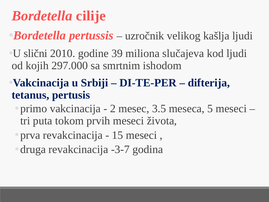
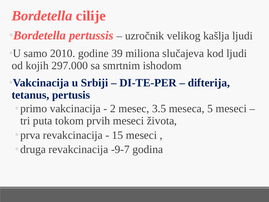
slični: slični -> samo (36, 53)
-3-7: -3-7 -> -9-7 (120, 149)
